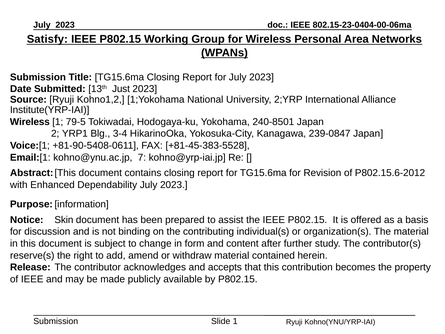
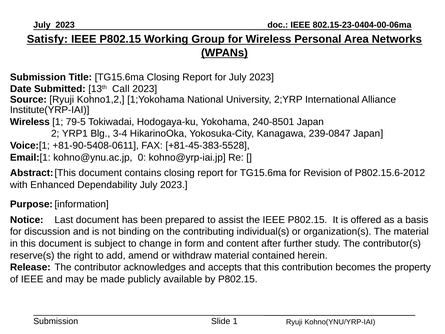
Just: Just -> Call (121, 89)
7: 7 -> 0 (142, 157)
Skin: Skin -> Last (64, 220)
